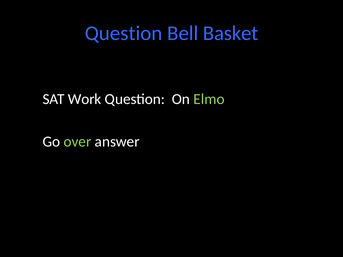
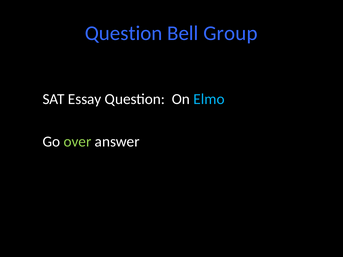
Basket: Basket -> Group (230, 33)
Work: Work -> Essay (85, 99)
Elmo colour: light green -> light blue (209, 99)
